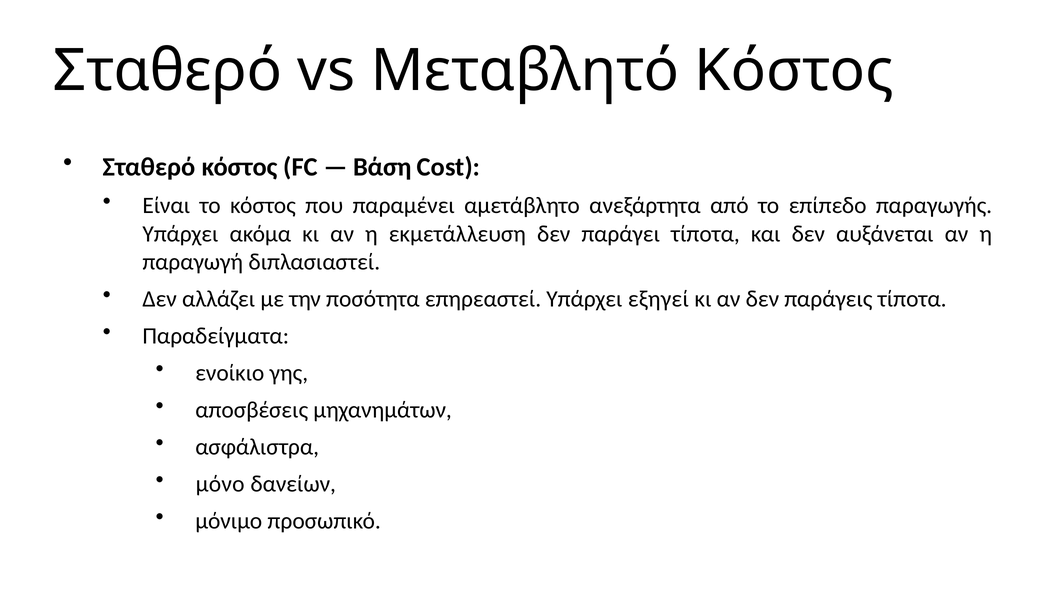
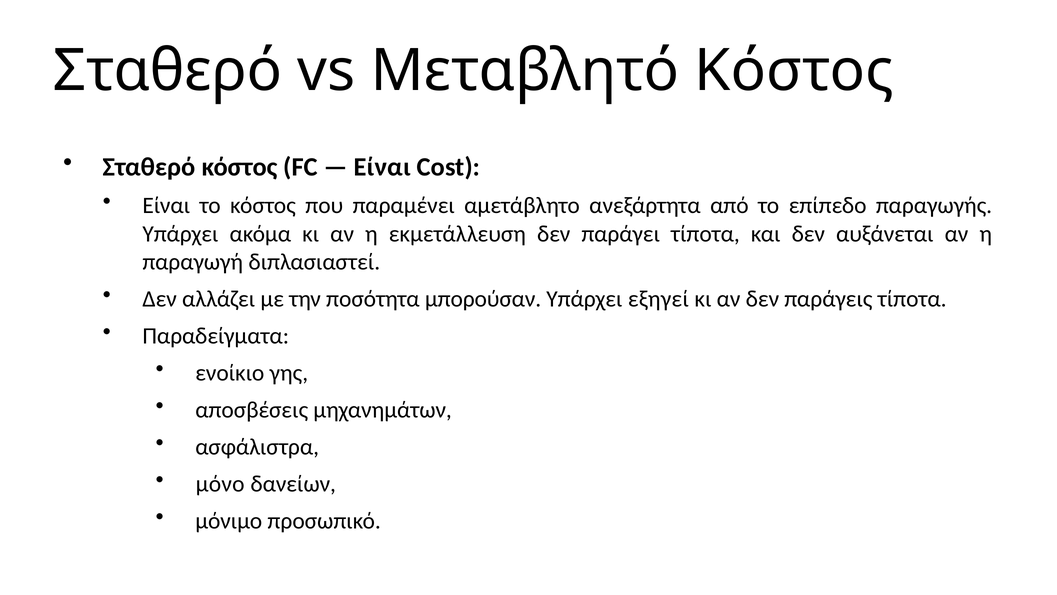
Βάση: Βάση -> Είναι (382, 167)
επηρεαστεί: επηρεαστεί -> μπορούσαν (483, 299)
